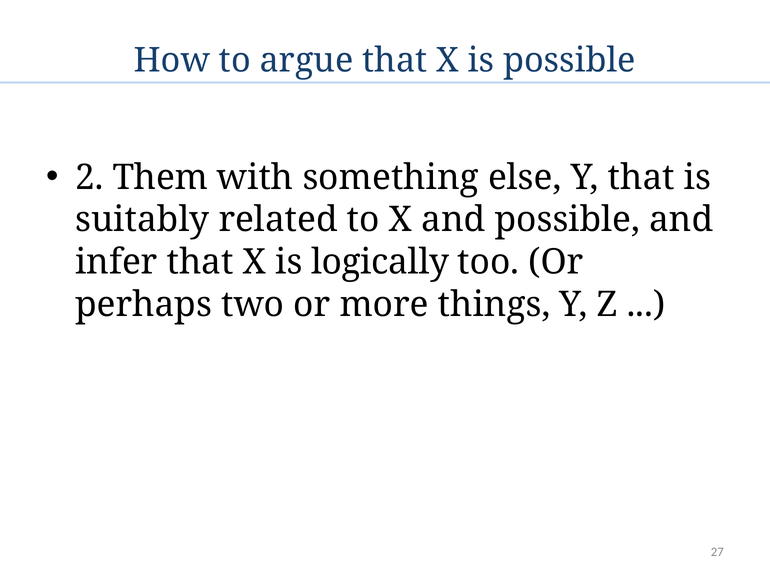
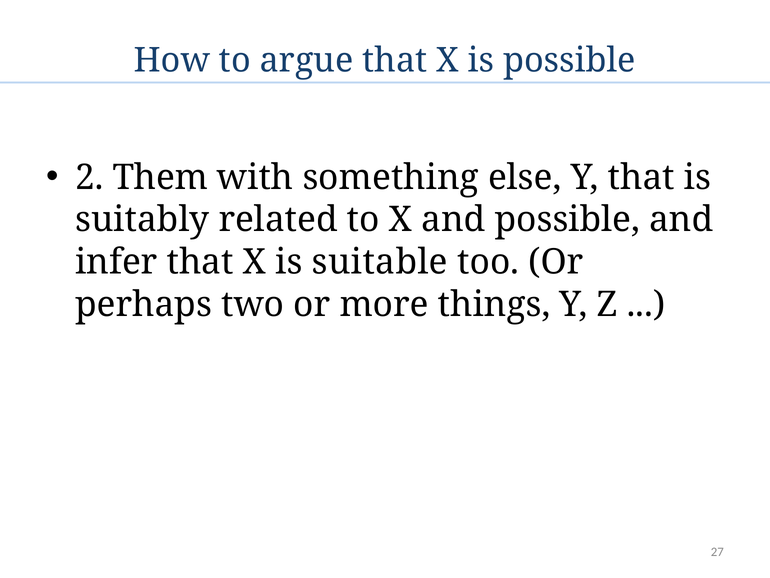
logically: logically -> suitable (380, 262)
